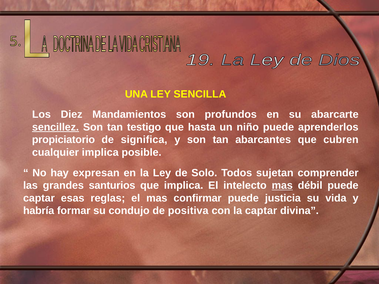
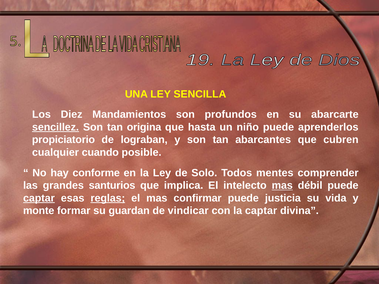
testigo: testigo -> origina (144, 127)
significa: significa -> lograban (144, 140)
cualquier implica: implica -> cuando (100, 153)
expresan: expresan -> conforme (96, 173)
sujetan: sujetan -> mentes (275, 173)
captar underline: none -> present (39, 198)
reglas underline: none -> present (108, 198)
habría: habría -> monte (39, 211)
condujo: condujo -> guardan (129, 211)
positiva: positiva -> vindicar (188, 211)
